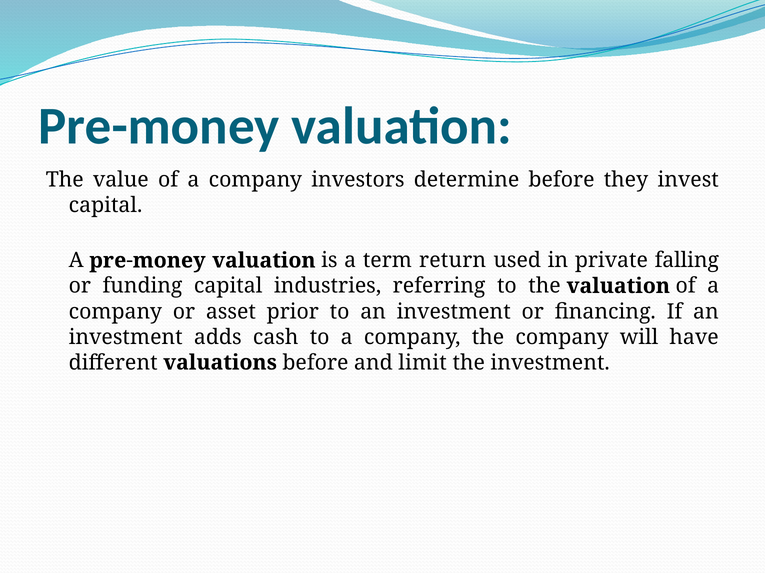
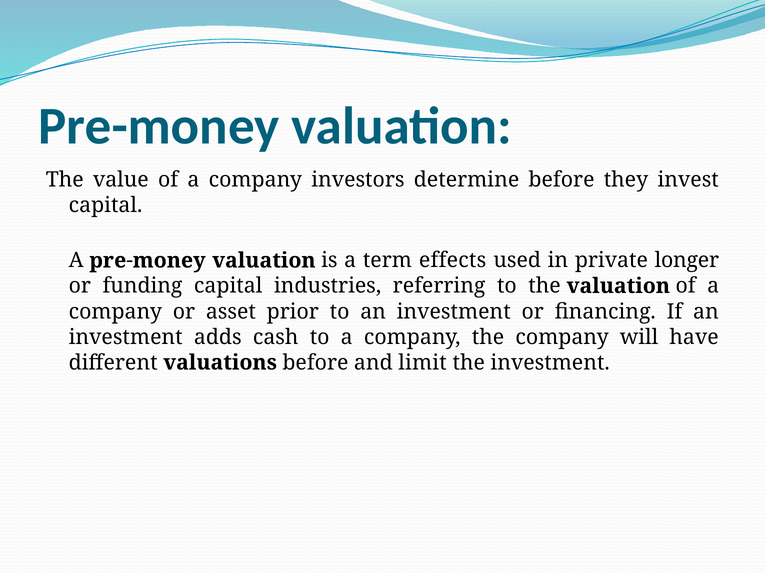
return: return -> effects (453, 261)
falling: falling -> longer (687, 261)
